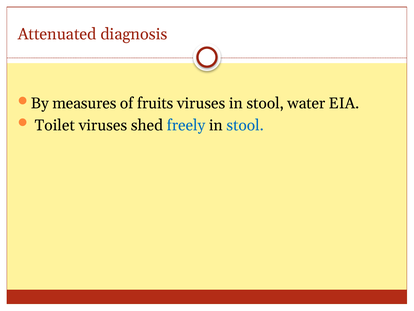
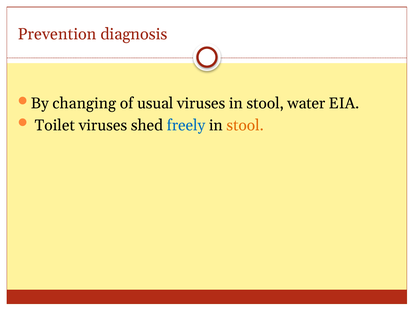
Attenuated: Attenuated -> Prevention (57, 34)
measures: measures -> changing (84, 103)
fruits: fruits -> usual (155, 103)
stool colour: blue -> orange (245, 125)
